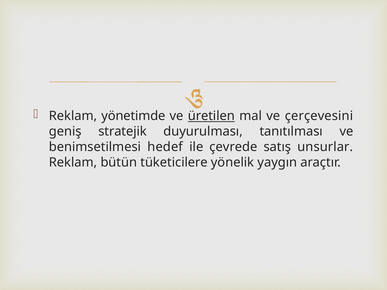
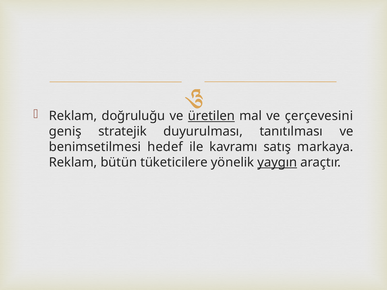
yönetimde: yönetimde -> doğruluğu (133, 116)
çevrede: çevrede -> kavramı (233, 147)
unsurlar: unsurlar -> markaya (325, 147)
yaygın underline: none -> present (277, 163)
